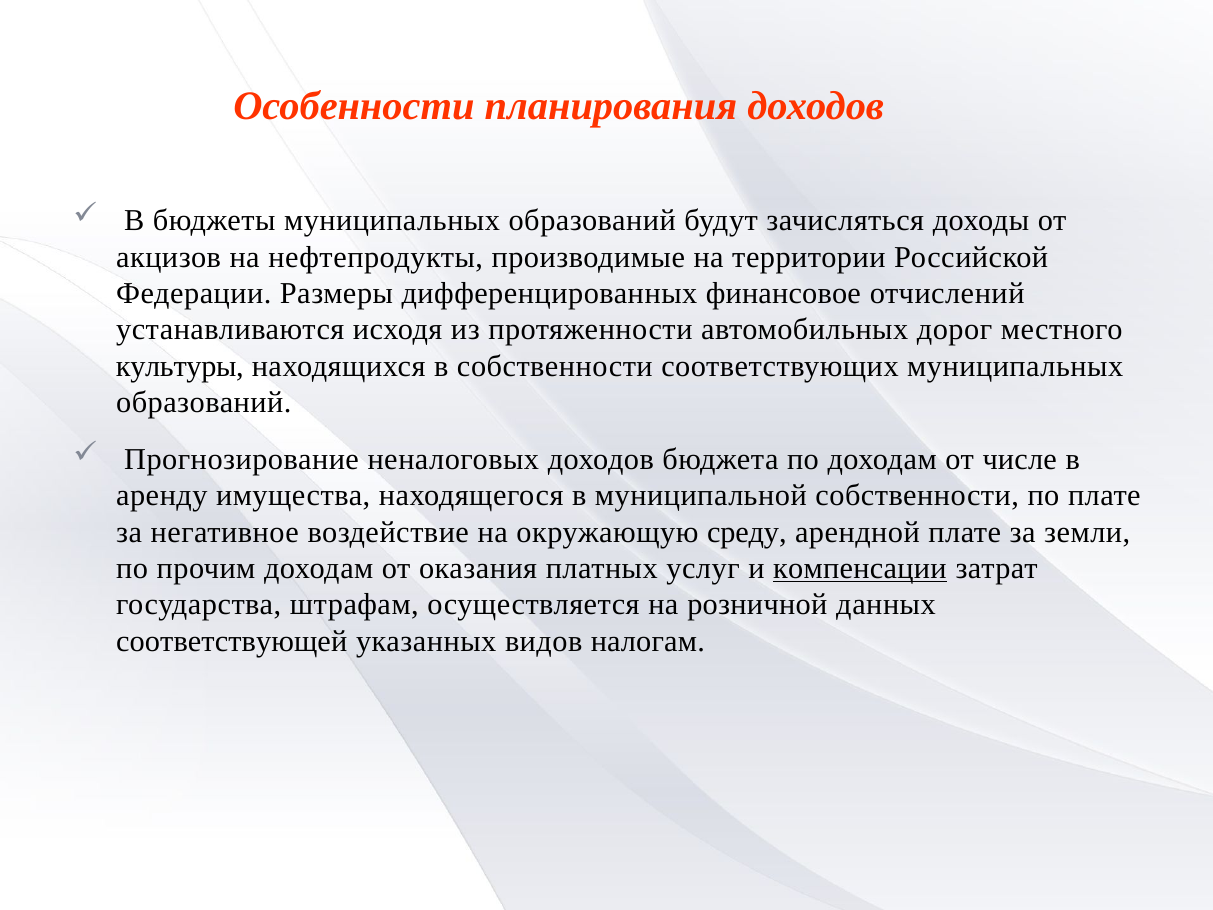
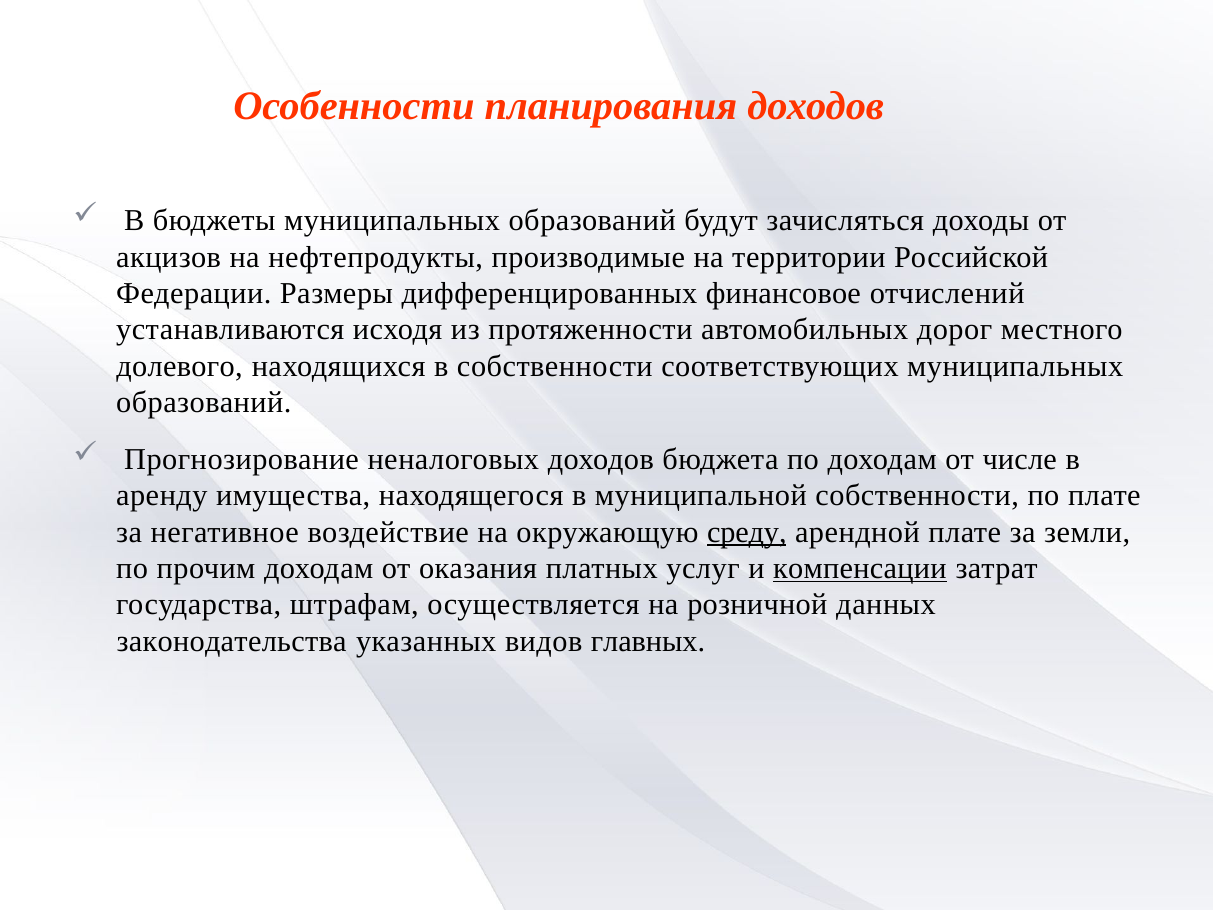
культуры: культуры -> долевого (180, 366)
среду underline: none -> present (747, 532)
соответствующей: соответствующей -> законодательства (232, 641)
налогам: налогам -> главных (648, 641)
